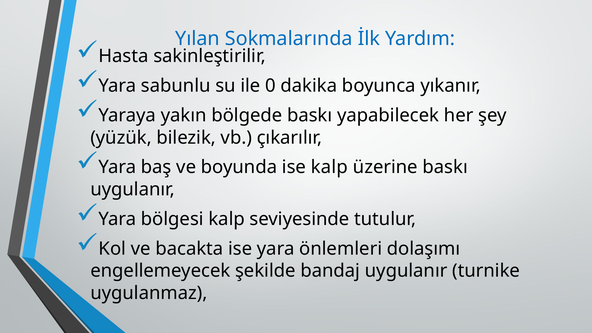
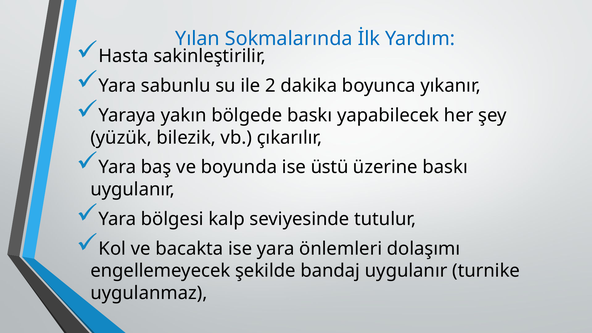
0: 0 -> 2 (270, 86)
ise kalp: kalp -> üstü (330, 167)
